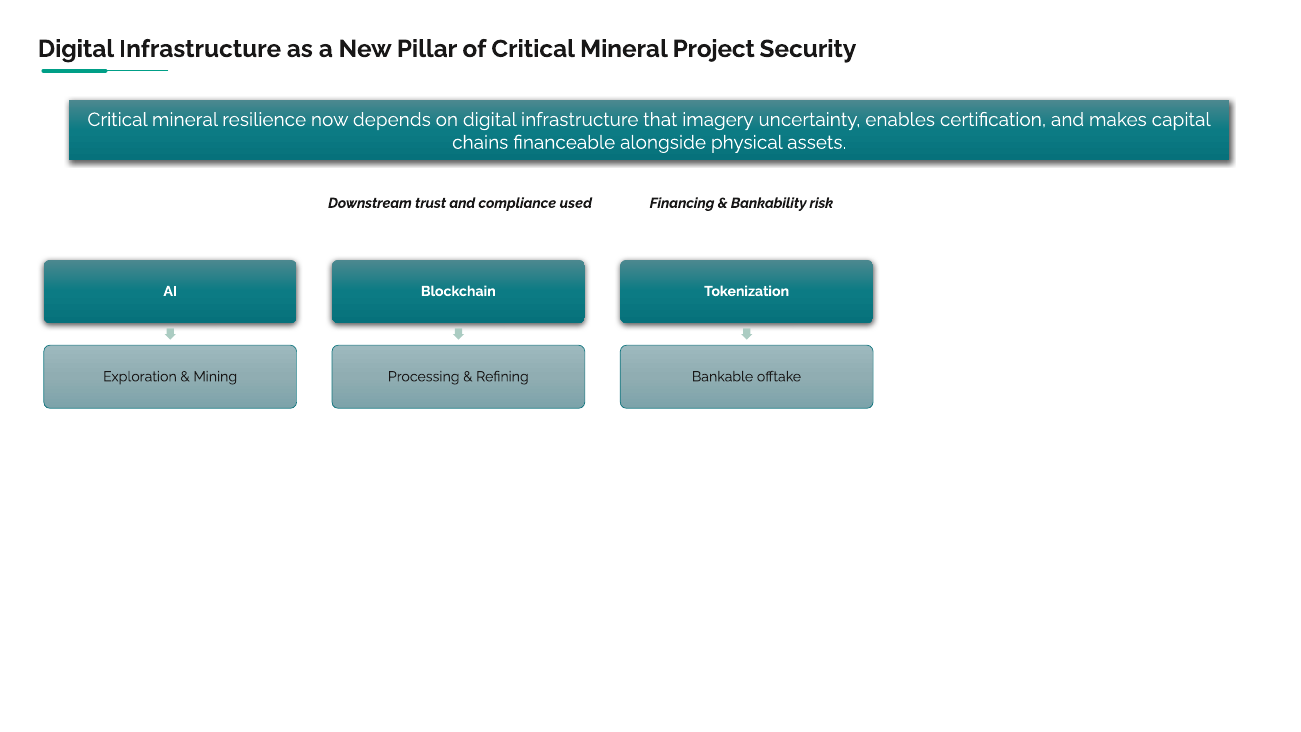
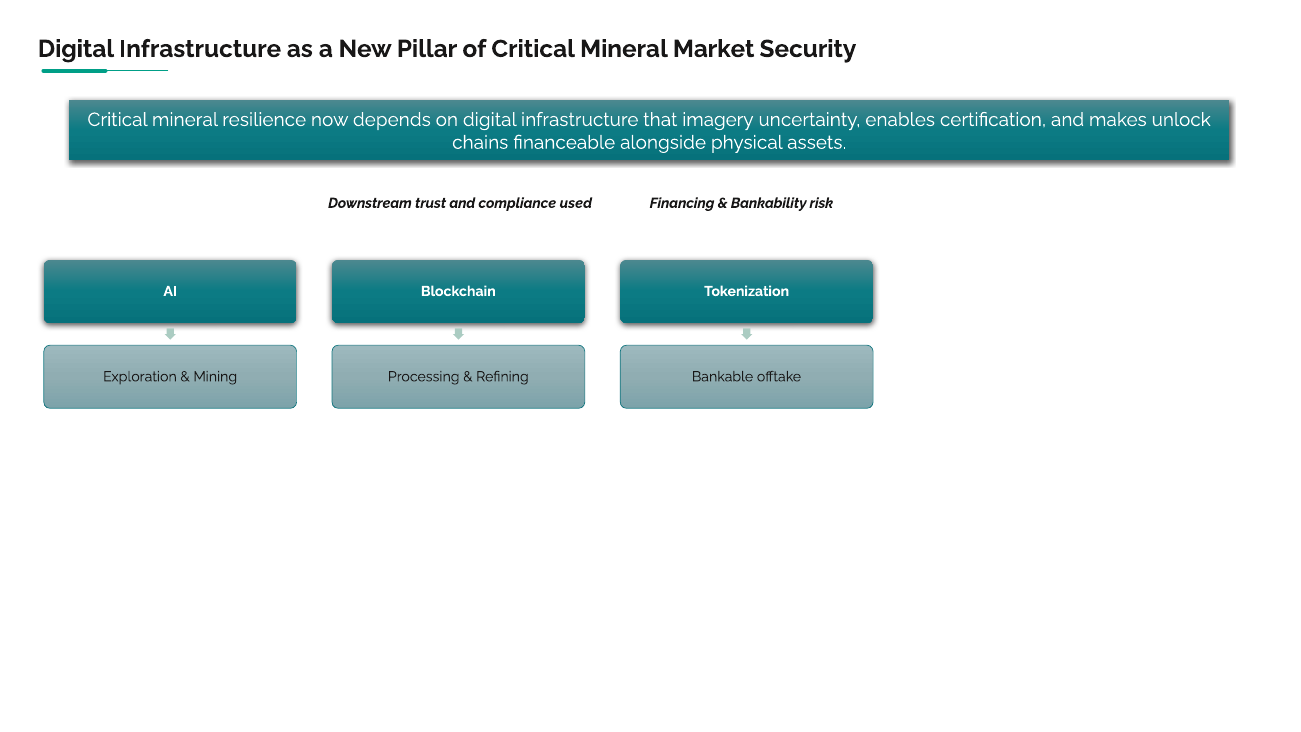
Project: Project -> Market (714, 49)
capital: capital -> unlock (1181, 120)
